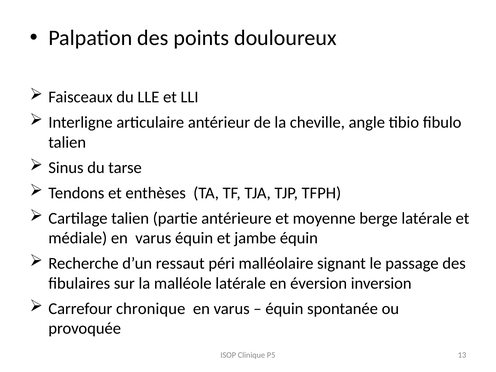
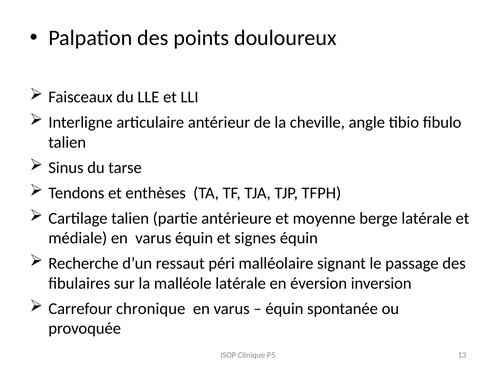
jambe: jambe -> signes (255, 238)
